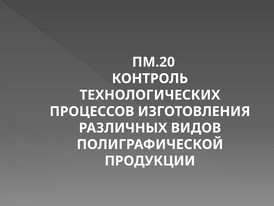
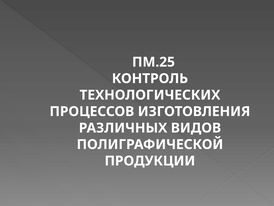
ПМ.20: ПМ.20 -> ПМ.25 (153, 62)
